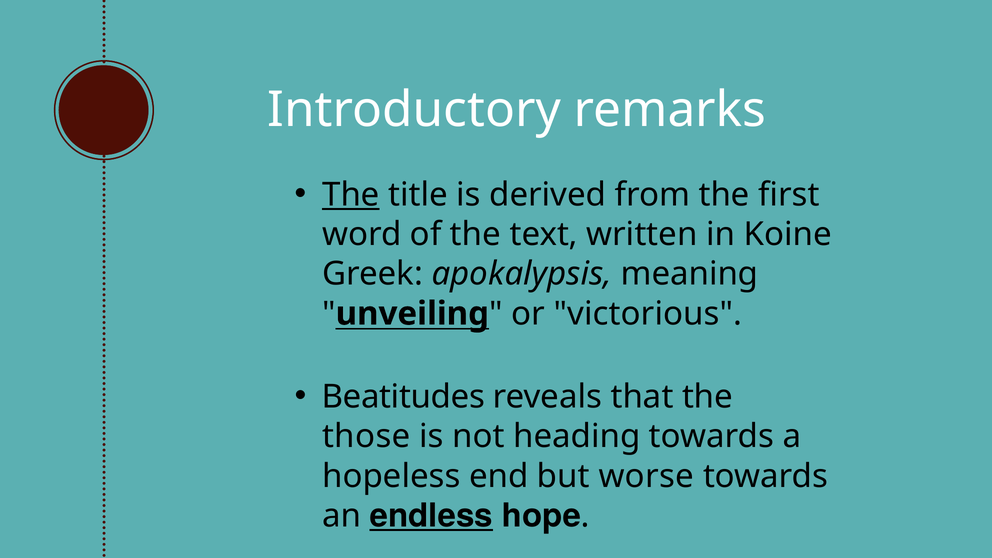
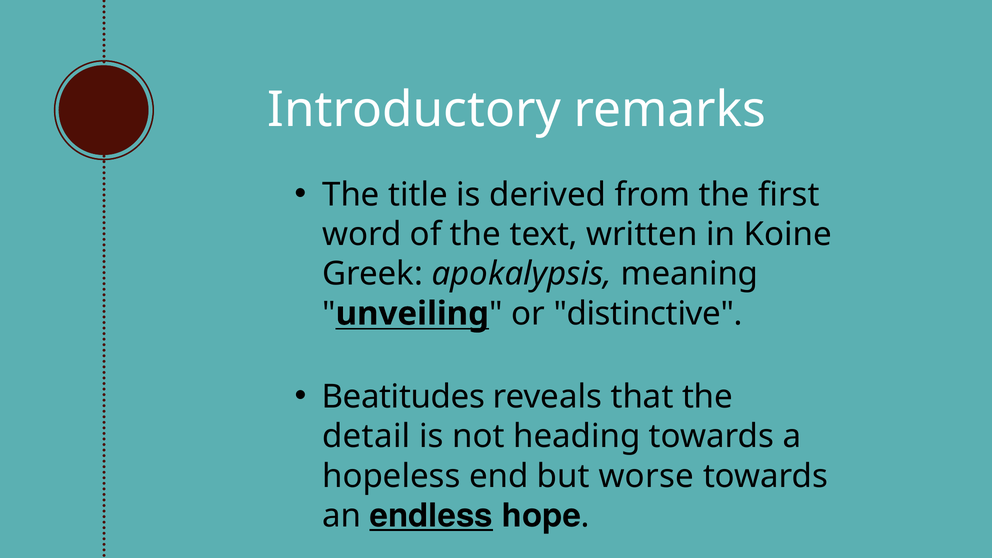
The underline: present -> none (351, 195)
victorious: victorious -> distinctive (648, 314)
those: those -> detail (366, 436)
